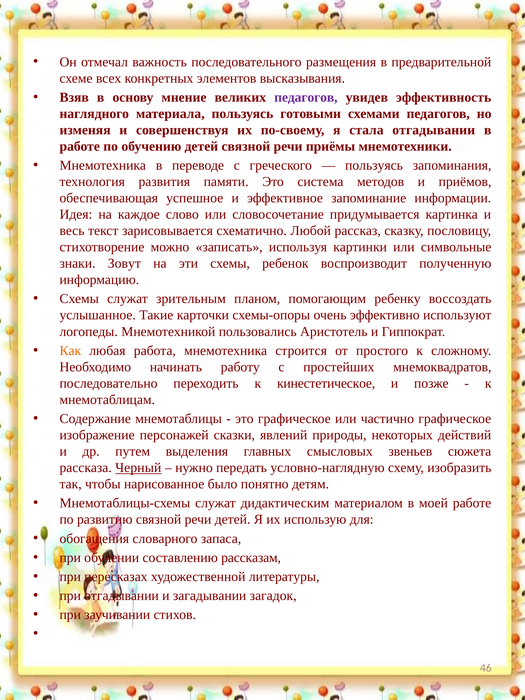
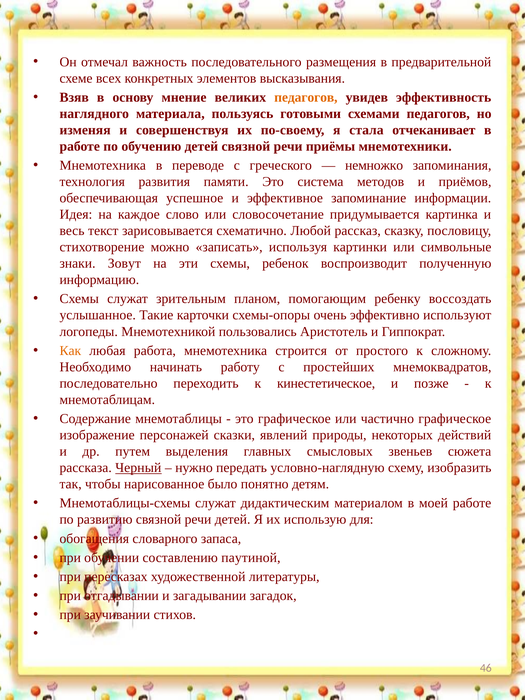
педагогов colour: purple -> orange (306, 97)
стала отгадывании: отгадывании -> отчеканивает (434, 130)
пользуясь: пользуясь -> немножко (374, 165)
рассказам: рассказам -> паутиной (251, 558)
